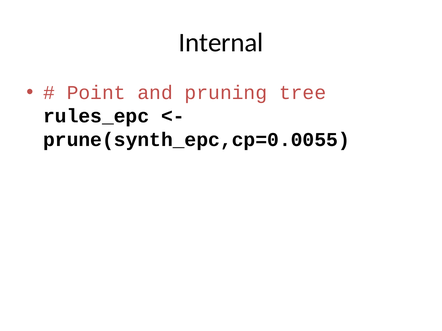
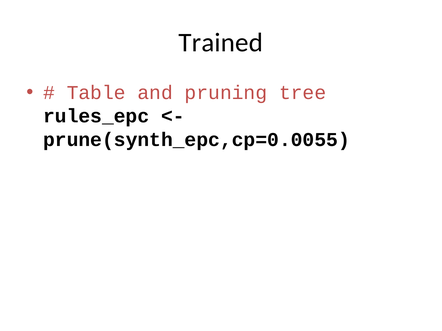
Internal: Internal -> Trained (221, 43)
Point: Point -> Table (96, 93)
